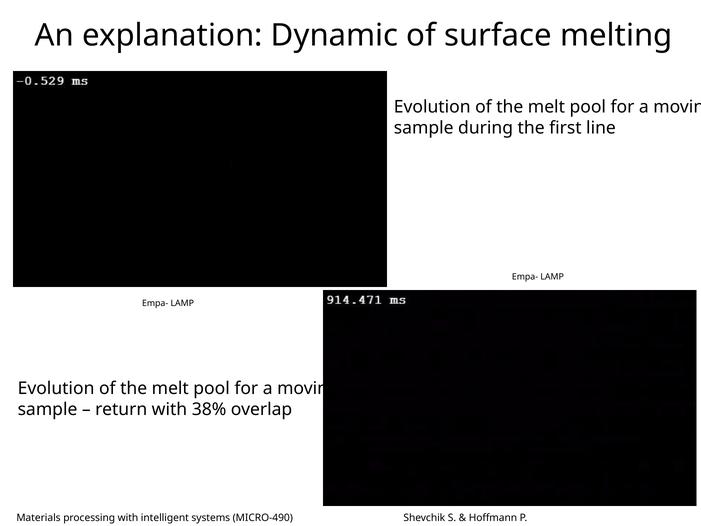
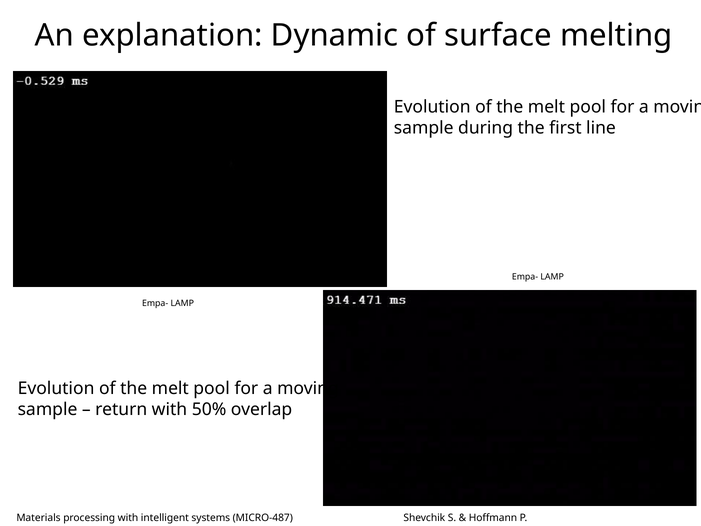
38%: 38% -> 50% (209, 409)
MICRO-490: MICRO-490 -> MICRO-487 (263, 517)
